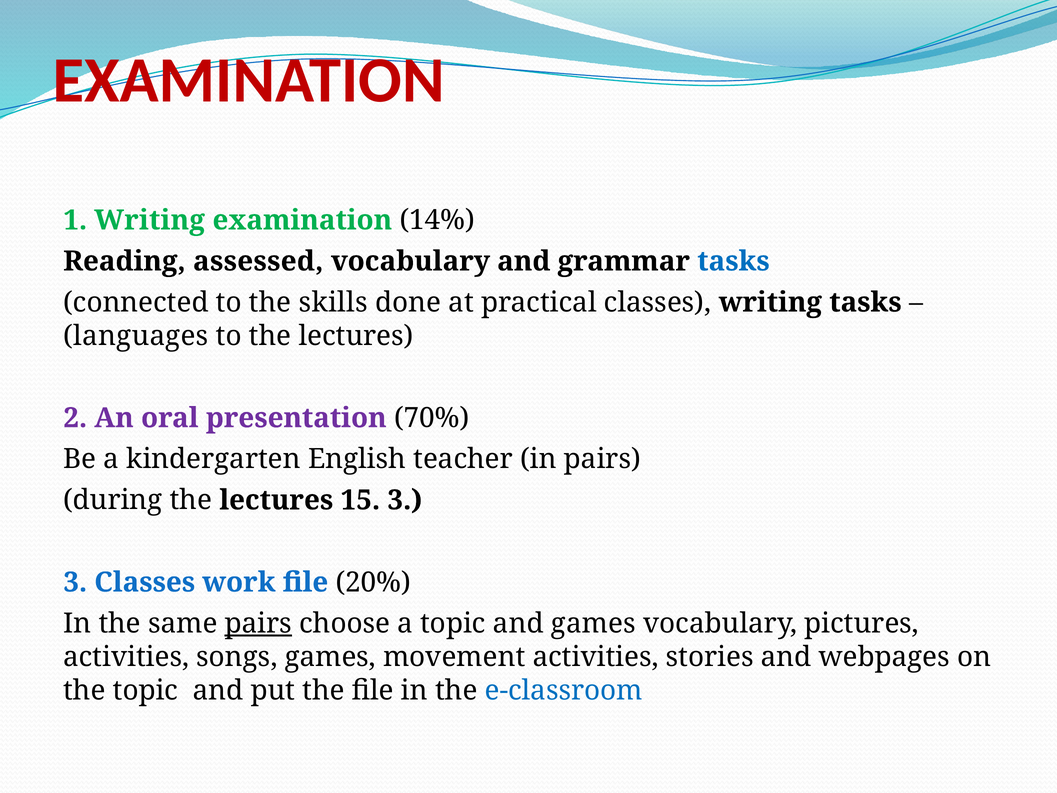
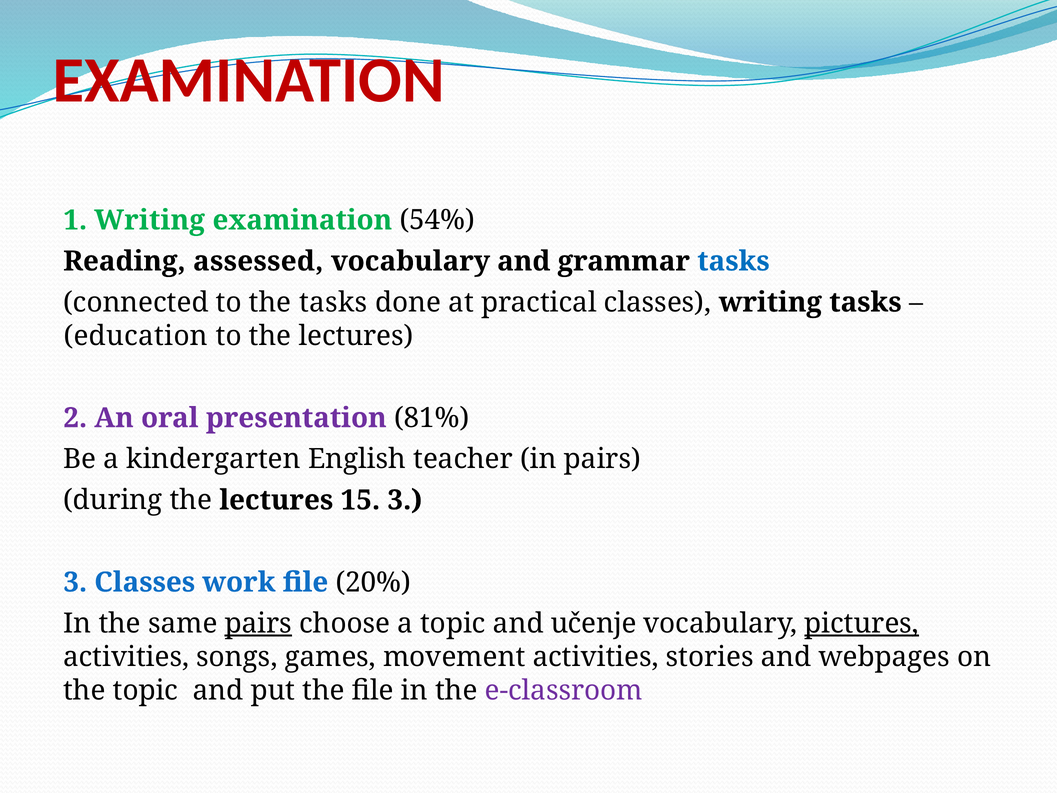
14%: 14% -> 54% (437, 220)
the skills: skills -> tasks (333, 302)
languages: languages -> education (136, 336)
70%: 70% -> 81% (432, 418)
and games: games -> učenje (594, 623)
pictures underline: none -> present (862, 623)
e-classroom colour: blue -> purple (564, 690)
